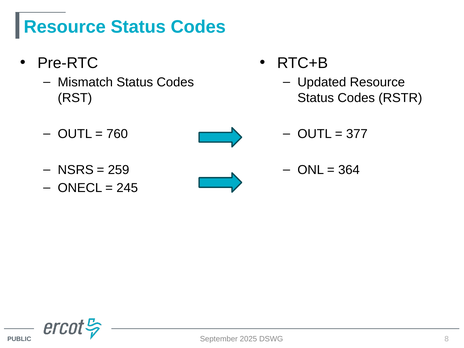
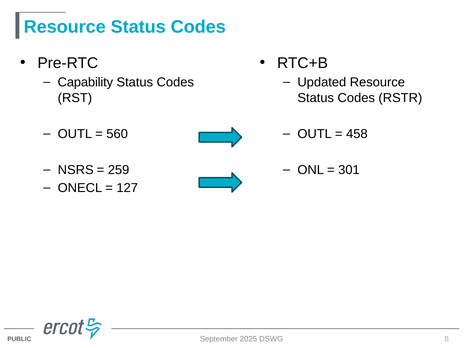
Mismatch: Mismatch -> Capability (85, 82)
377: 377 -> 458 (357, 134)
760: 760 -> 560 (117, 134)
364: 364 -> 301 (349, 170)
245: 245 -> 127 (127, 188)
